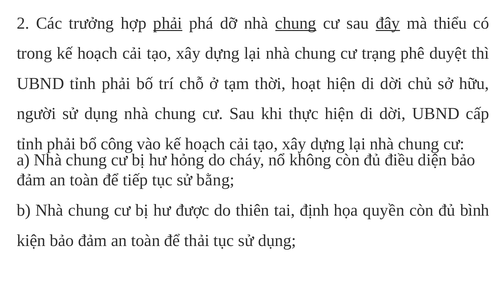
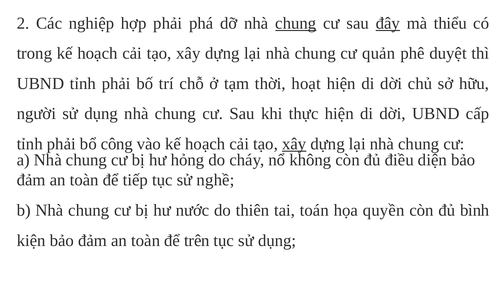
trưởng: trưởng -> nghiệp (92, 23)
phải underline: present -> none (168, 23)
trạng: trạng -> quản (379, 53)
xây underline: none -> present (294, 144)
bằng: bằng -> nghề (216, 180)
được: được -> nước (193, 210)
định: định -> toán (314, 210)
thải: thải -> trên (197, 240)
